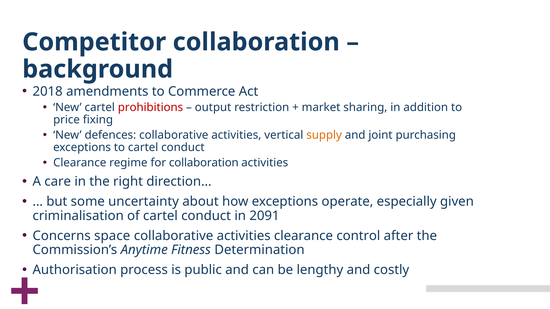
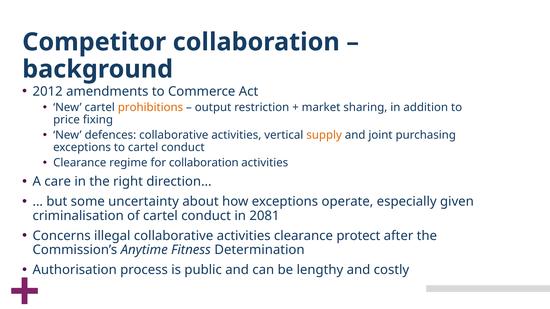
2018: 2018 -> 2012 (48, 91)
prohibitions colour: red -> orange (150, 108)
2091: 2091 -> 2081 (264, 216)
space: space -> illegal (112, 236)
control: control -> protect (358, 236)
